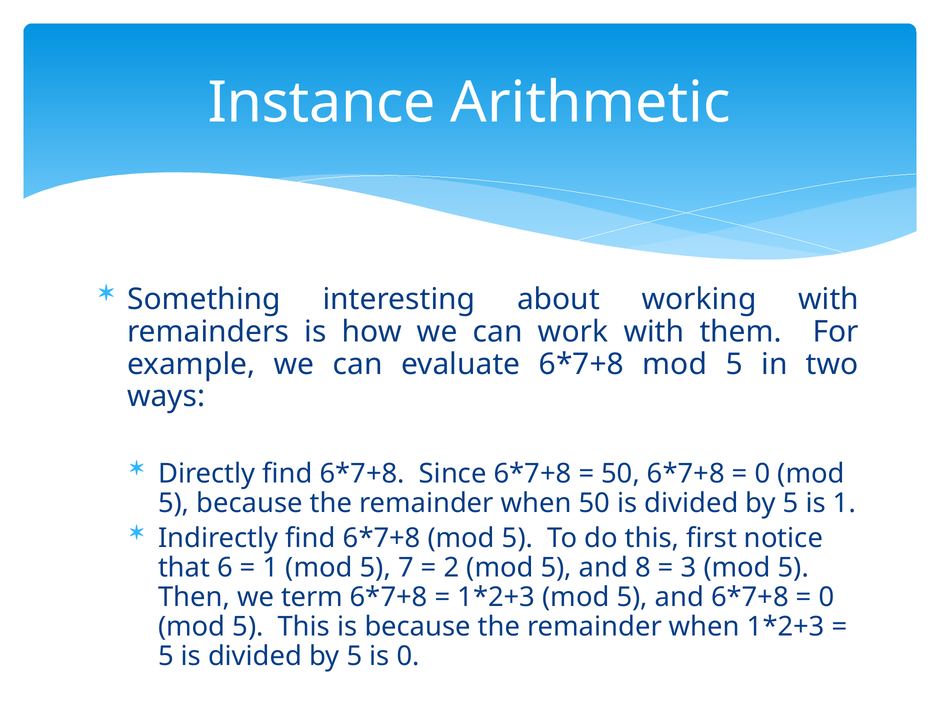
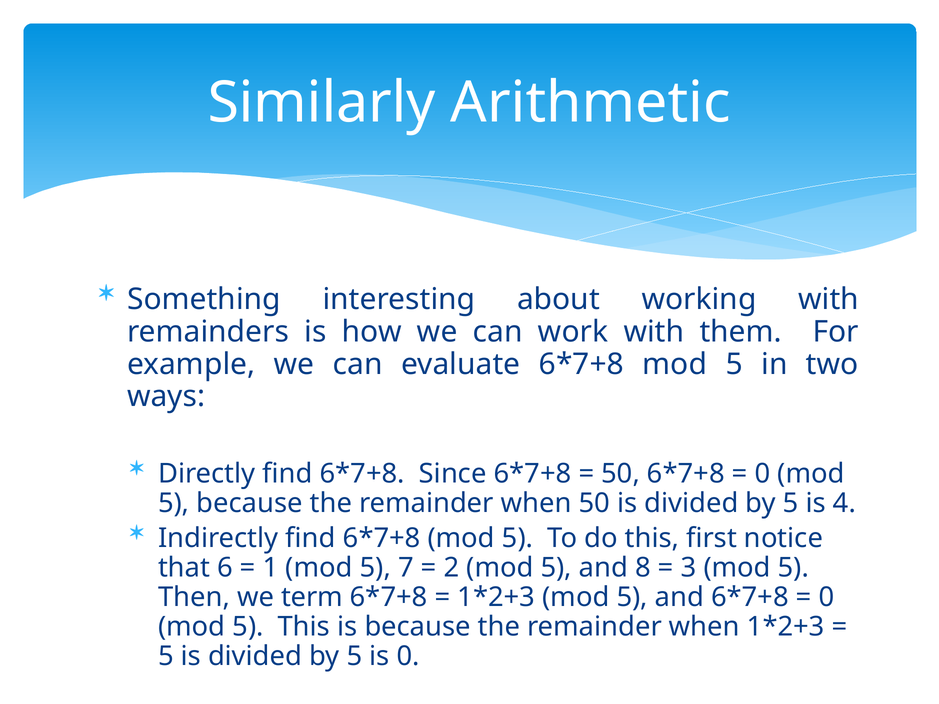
Instance: Instance -> Similarly (322, 103)
is 1: 1 -> 4 (844, 504)
